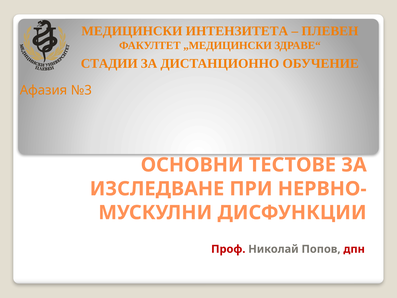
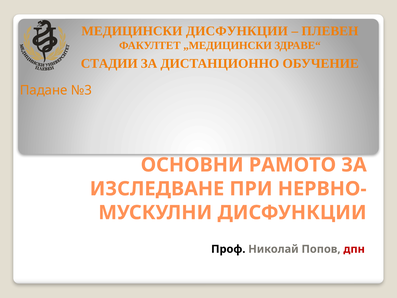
МЕДИЦИНСКИ ИНТЕНЗИТЕТА: ИНТЕНЗИТЕТА -> ДИСФУНКЦИИ (237, 31)
Афазия: Афазия -> Падане (44, 90)
ТЕСТОВЕ: ТЕСТОВЕ -> РАМОТО (292, 165)
Проф colour: red -> black (228, 249)
